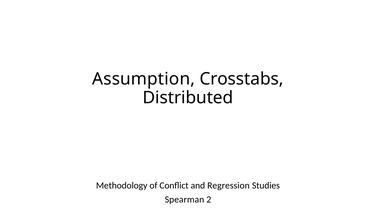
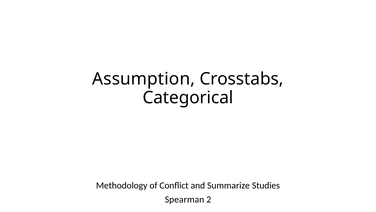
Distributed: Distributed -> Categorical (188, 97)
Regression: Regression -> Summarize (229, 185)
